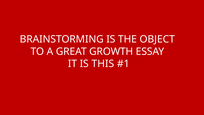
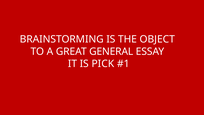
GROWTH: GROWTH -> GENERAL (111, 51)
THIS: THIS -> PICK (103, 64)
